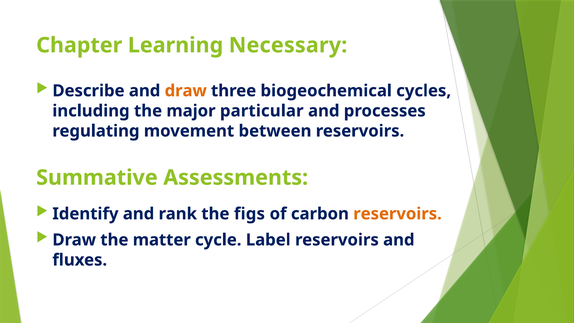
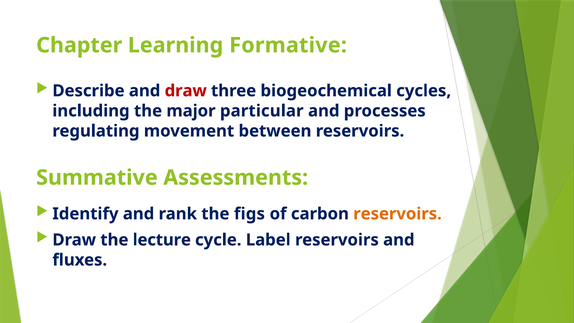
Necessary: Necessary -> Formative (288, 45)
draw colour: orange -> red (186, 91)
matter: matter -> lecture (162, 240)
